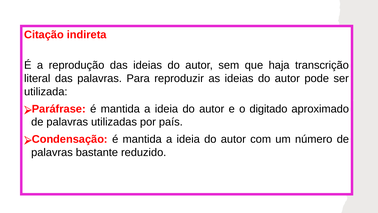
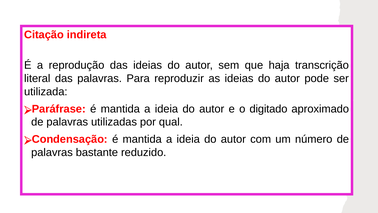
país: país -> qual (171, 122)
